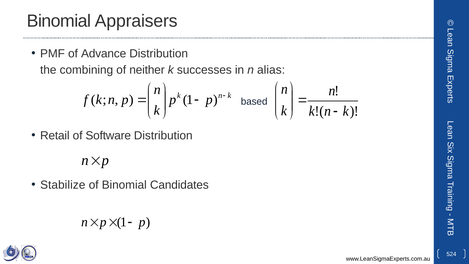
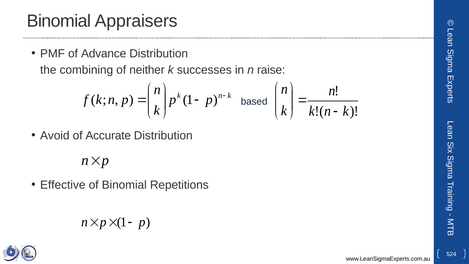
alias: alias -> raise (271, 70)
Retail: Retail -> Avoid (55, 136)
Software: Software -> Accurate (108, 136)
Stabilize: Stabilize -> Effective (63, 185)
Candidates: Candidates -> Repetitions (179, 185)
